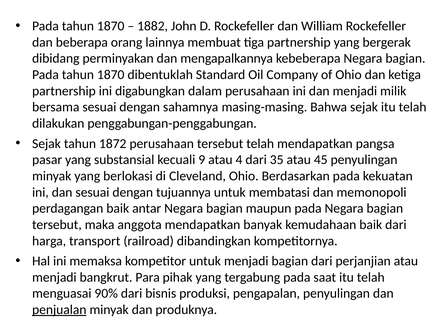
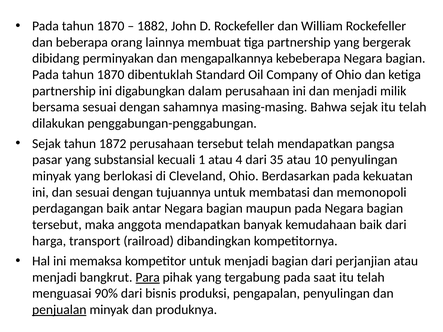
9: 9 -> 1 (202, 160)
45: 45 -> 10 (321, 160)
Para underline: none -> present (148, 278)
